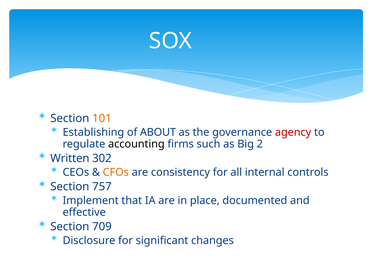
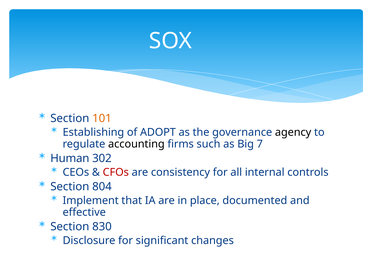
ABOUT: ABOUT -> ADOPT (158, 132)
agency colour: red -> black (293, 132)
2: 2 -> 7 (260, 144)
Written: Written -> Human (70, 158)
CFOs colour: orange -> red (116, 172)
757: 757 -> 804 (102, 187)
709: 709 -> 830 (102, 227)
